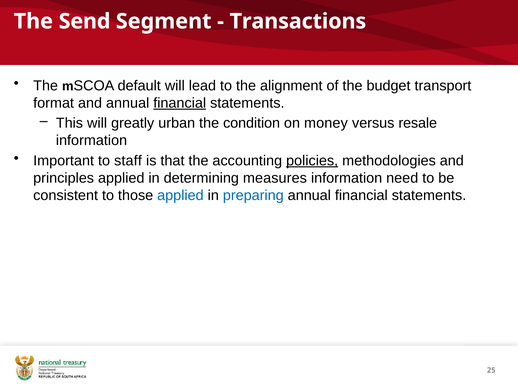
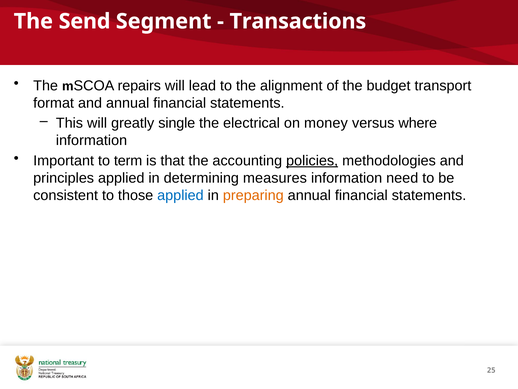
default: default -> repairs (139, 86)
financial underline: present -> none (180, 103)
urban: urban -> single (177, 123)
condition: condition -> electrical (252, 123)
resale: resale -> where (418, 123)
staff: staff -> term (128, 160)
preparing colour: blue -> orange (253, 195)
